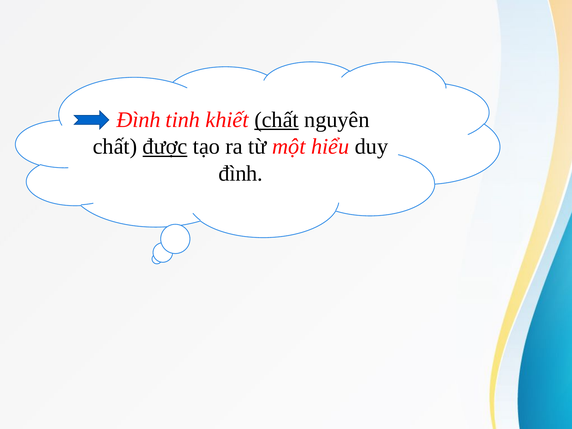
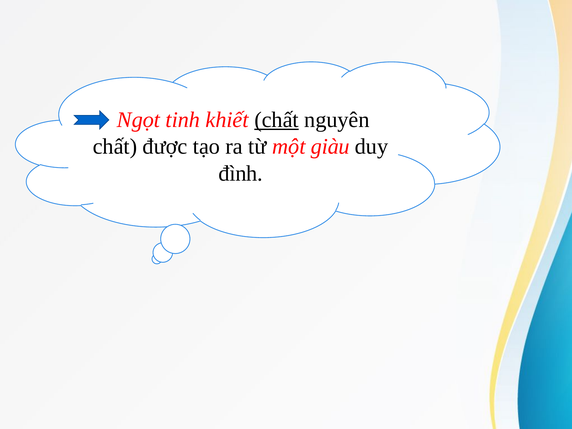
Đình: Đình -> Ngọt (138, 120)
được underline: present -> none (165, 147)
hiểu: hiểu -> giàu (330, 147)
